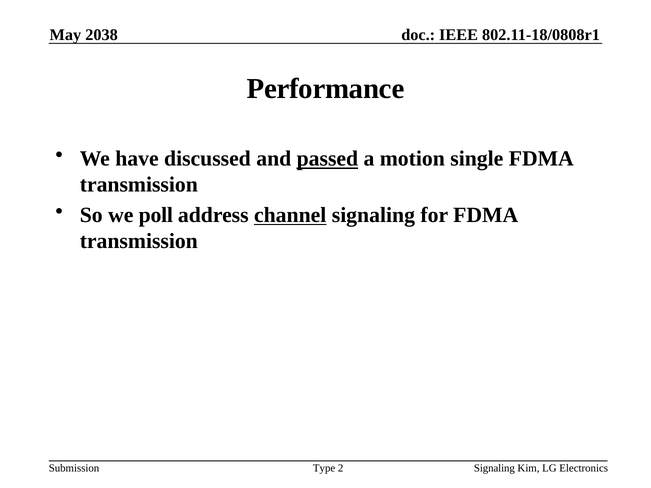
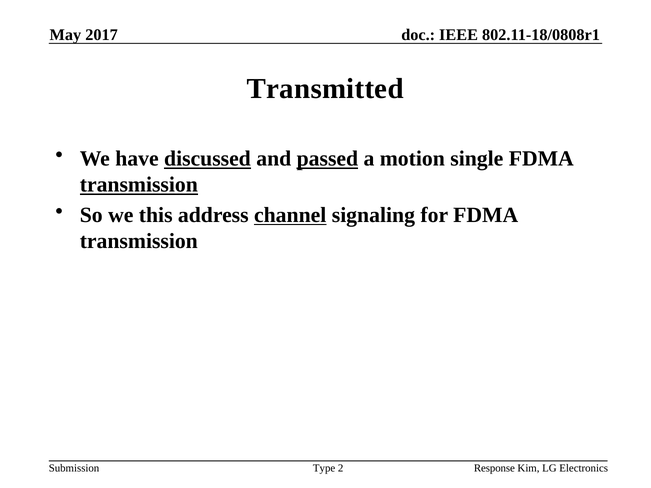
2038: 2038 -> 2017 (102, 35)
Performance: Performance -> Transmitted (325, 89)
discussed underline: none -> present (207, 159)
transmission underline: none -> present (139, 185)
poll: poll -> this (156, 215)
Signaling: Signaling -> Response (494, 468)
